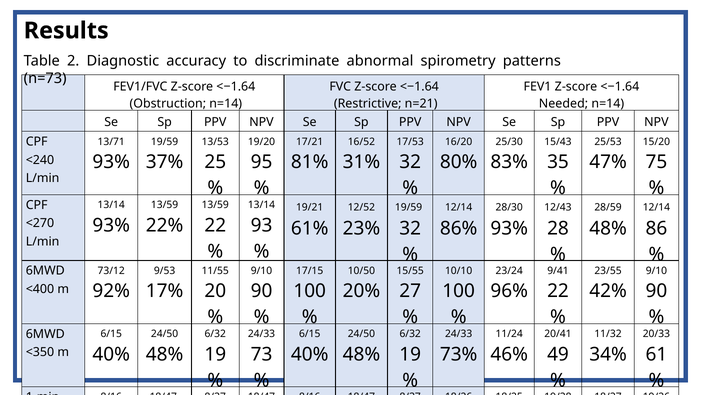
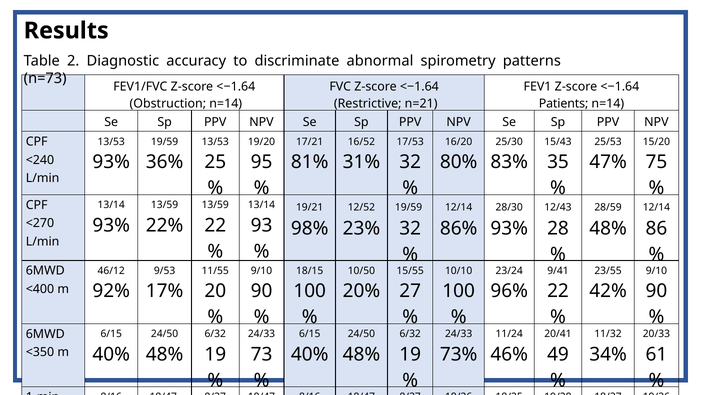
Needed: Needed -> Patients (564, 104)
13/71: 13/71 -> 13/53 (111, 141)
37%: 37% -> 36% (165, 162)
61%: 61% -> 98% (310, 228)
73/12: 73/12 -> 46/12 (111, 270)
17/15: 17/15 -> 18/15 (310, 270)
